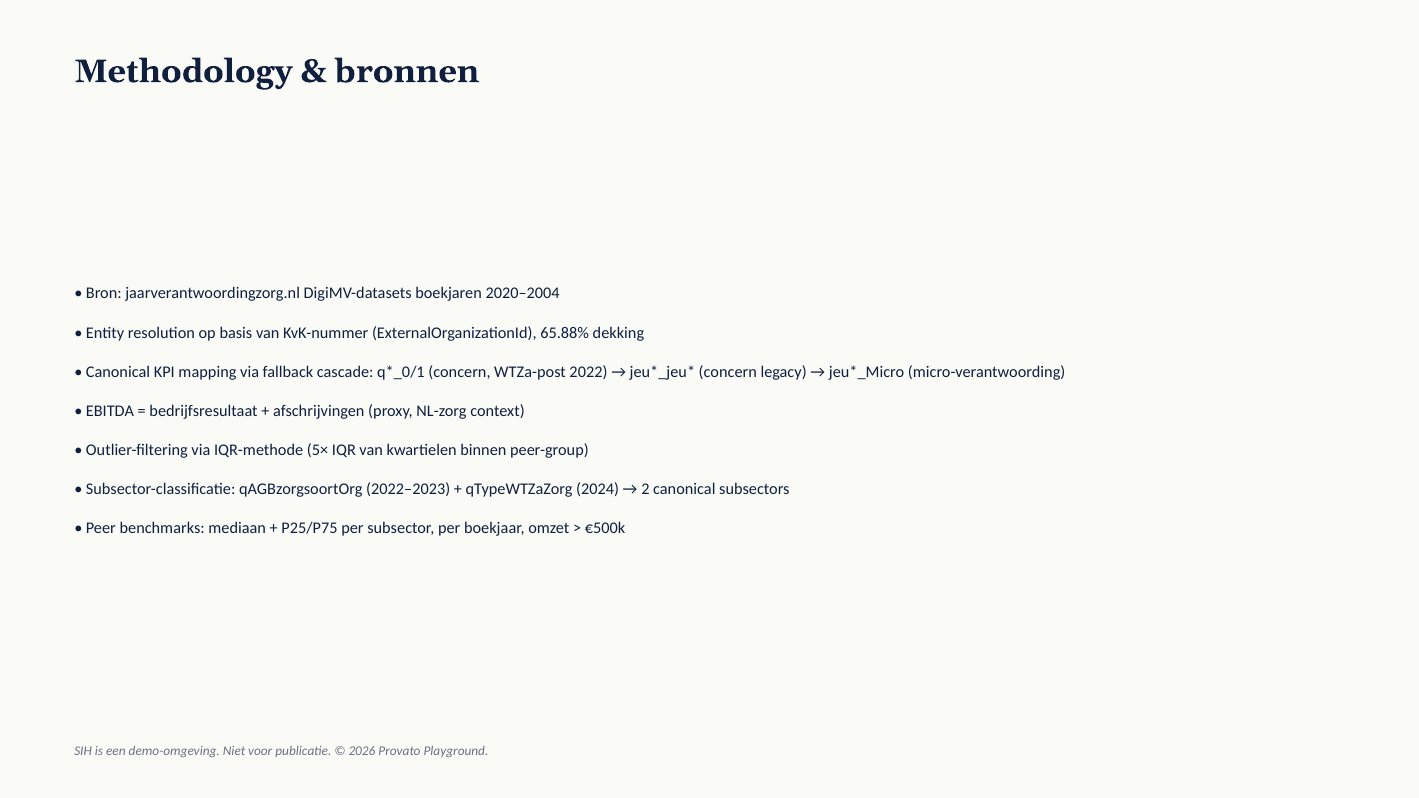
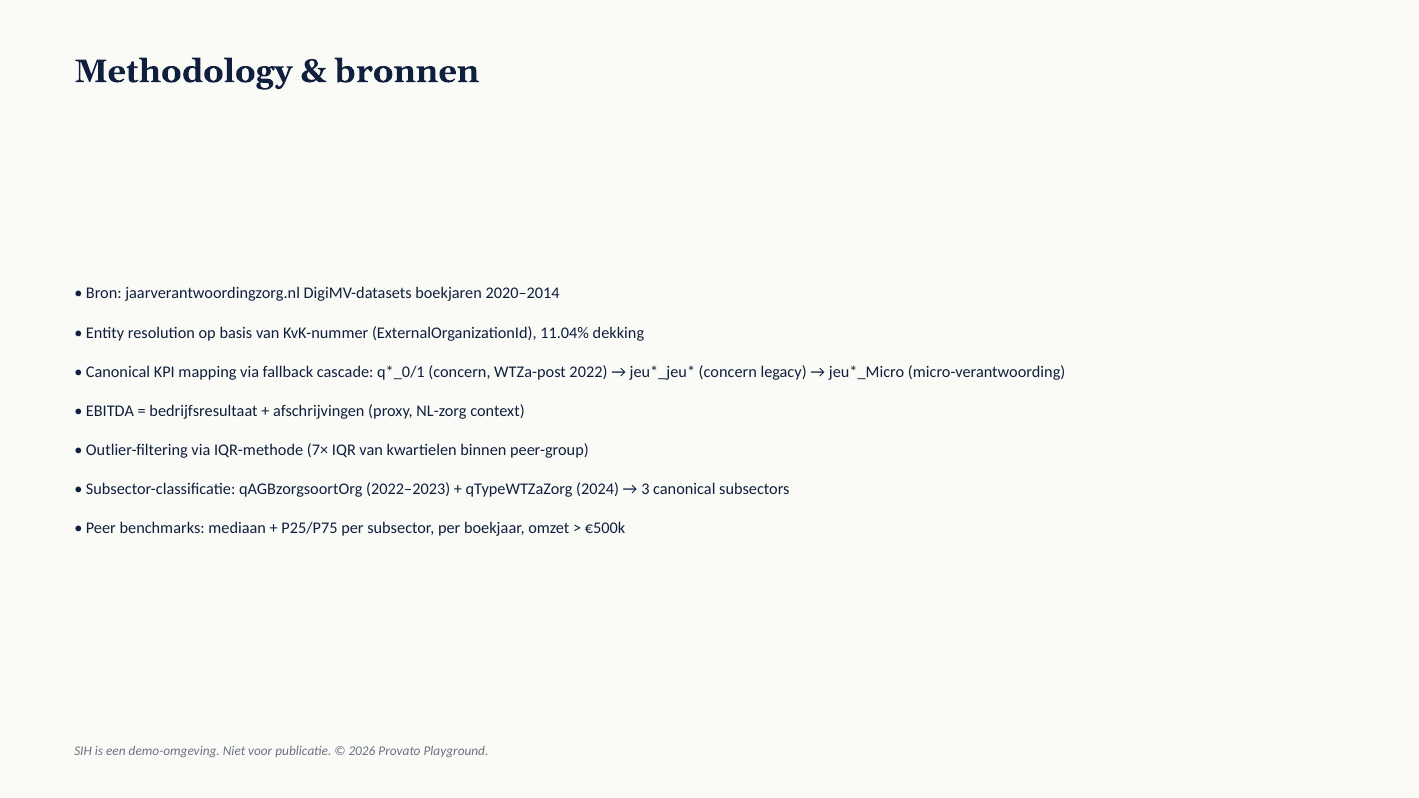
2020–2004: 2020–2004 -> 2020–2014 (523, 294)
65.88%: 65.88% -> 11.04% (565, 333)
5×: 5× -> 7× (317, 450)
2: 2 -> 3 (645, 489)
